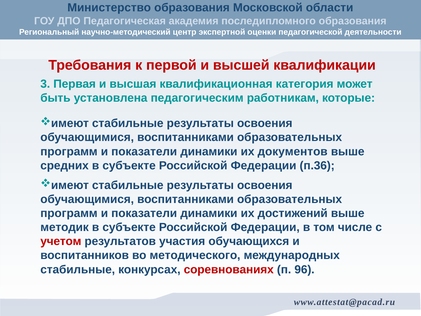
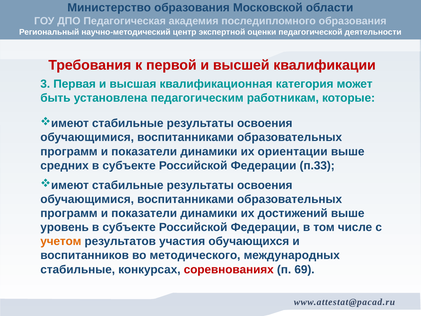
документов: документов -> ориентации (293, 151)
п.36: п.36 -> п.33 (317, 165)
методик: методик -> уровень (65, 227)
учетом colour: red -> orange (61, 241)
96: 96 -> 69 (305, 269)
